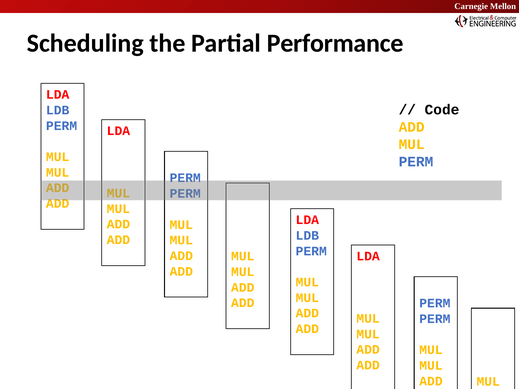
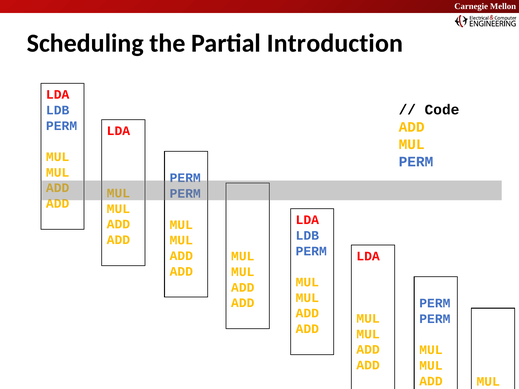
Performance: Performance -> Introduction (335, 43)
